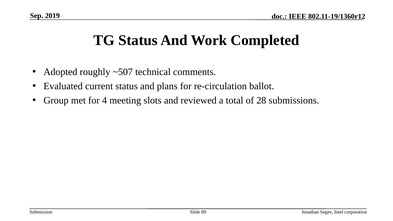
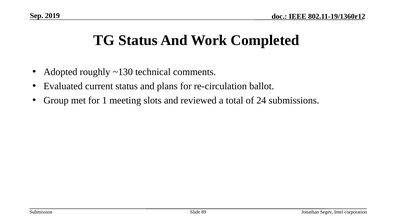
~507: ~507 -> ~130 (123, 72)
4: 4 -> 1 (105, 100)
28: 28 -> 24 (261, 100)
